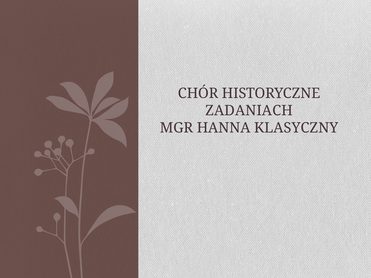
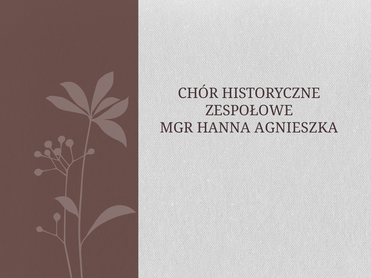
ZADANIACH: ZADANIACH -> ZESPOŁOWE (249, 111)
KLASYCZNY: KLASYCZNY -> AGNIESZKA (296, 128)
